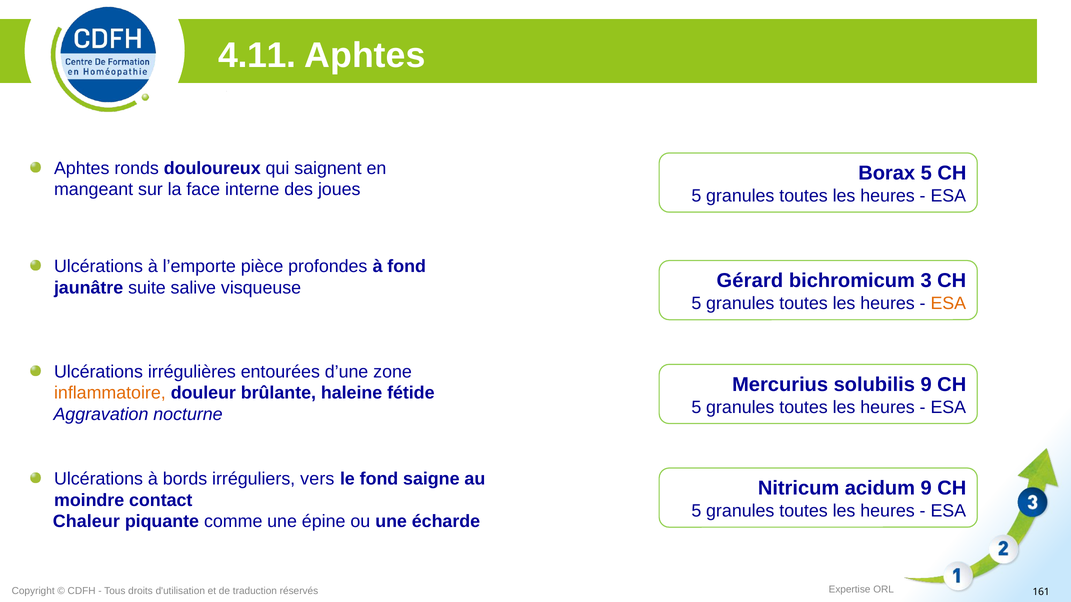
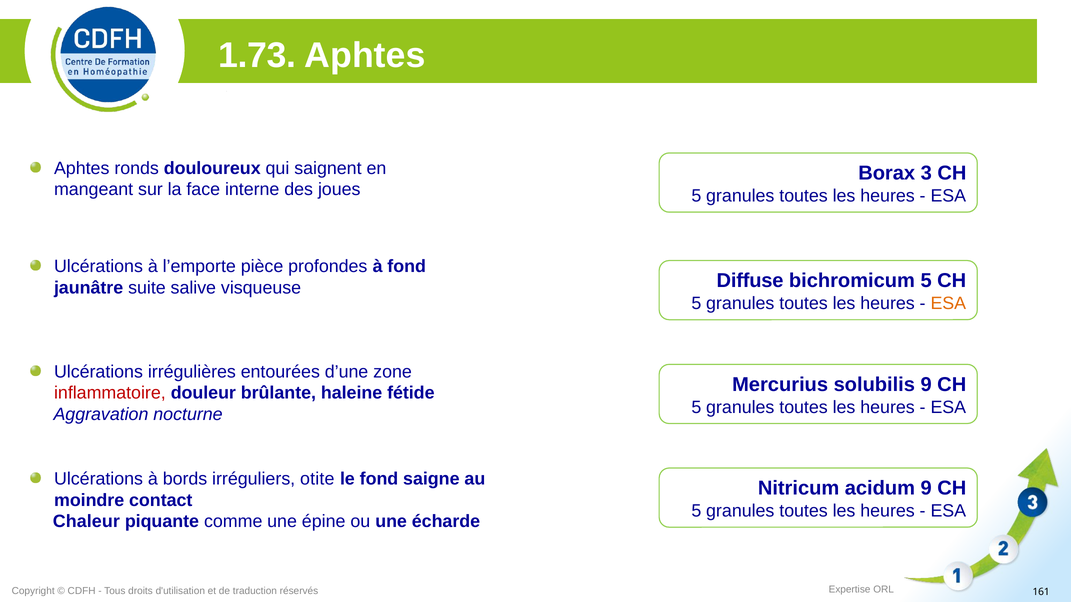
4.11: 4.11 -> 1.73 (257, 55)
Borax 5: 5 -> 3 (926, 173)
Gérard: Gérard -> Diffuse (750, 281)
bichromicum 3: 3 -> 5 (926, 281)
inflammatoire colour: orange -> red (110, 393)
vers: vers -> otite (317, 479)
